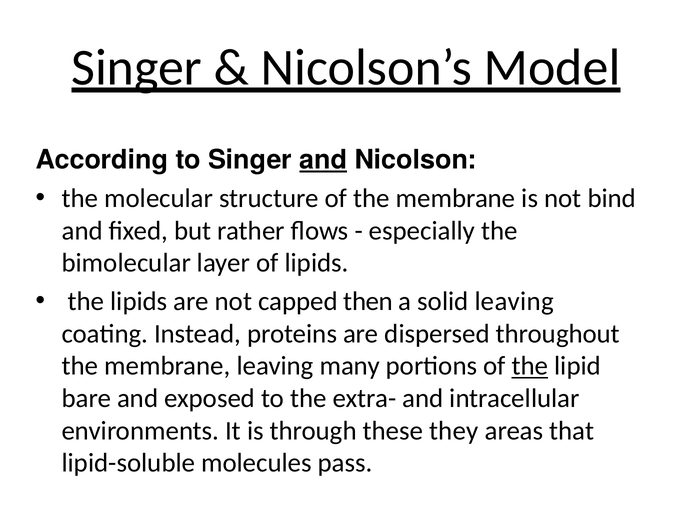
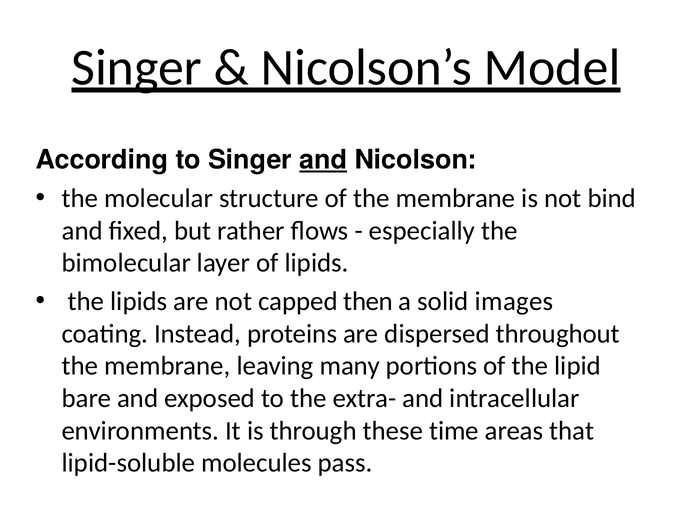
solid leaving: leaving -> images (514, 301)
the underline: present -> none (530, 366)
they: they -> time (454, 431)
